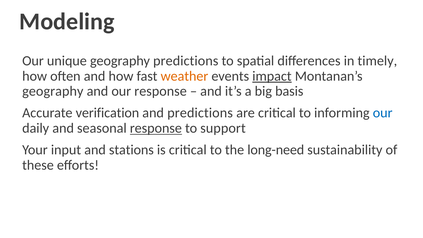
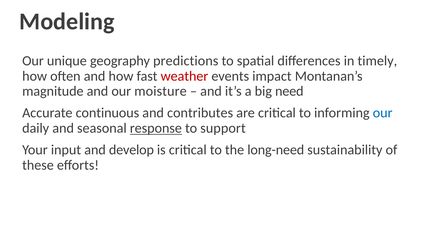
weather colour: orange -> red (184, 76)
impact underline: present -> none (272, 76)
geography: geography -> magnitude (53, 91)
our response: response -> moisture (161, 91)
basis: basis -> need (289, 91)
verification: verification -> continuous (107, 113)
and predictions: predictions -> contributes (200, 113)
stations: stations -> develop (131, 150)
